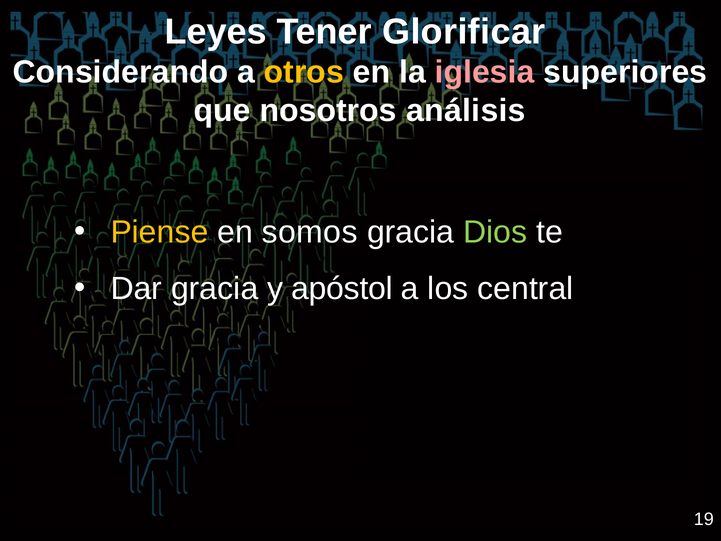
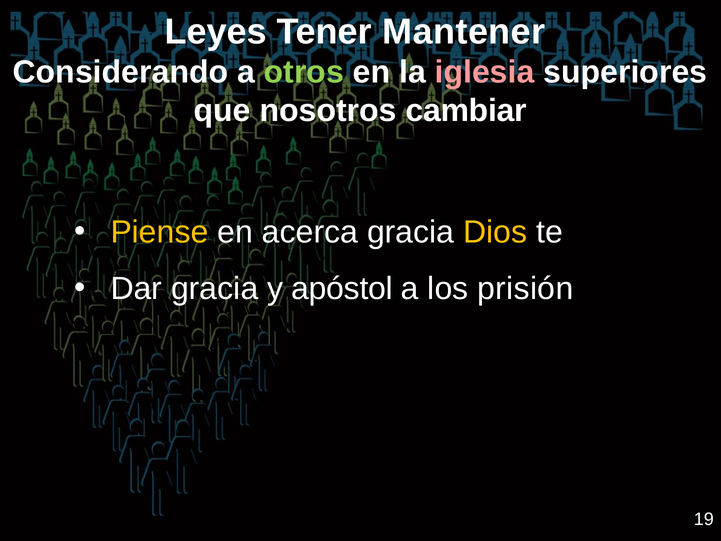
Glorificar: Glorificar -> Mantener (464, 32)
otros colour: yellow -> light green (304, 72)
análisis: análisis -> cambiar (466, 111)
somos: somos -> acerca (310, 232)
Dios colour: light green -> yellow (495, 232)
central: central -> prisión (525, 289)
